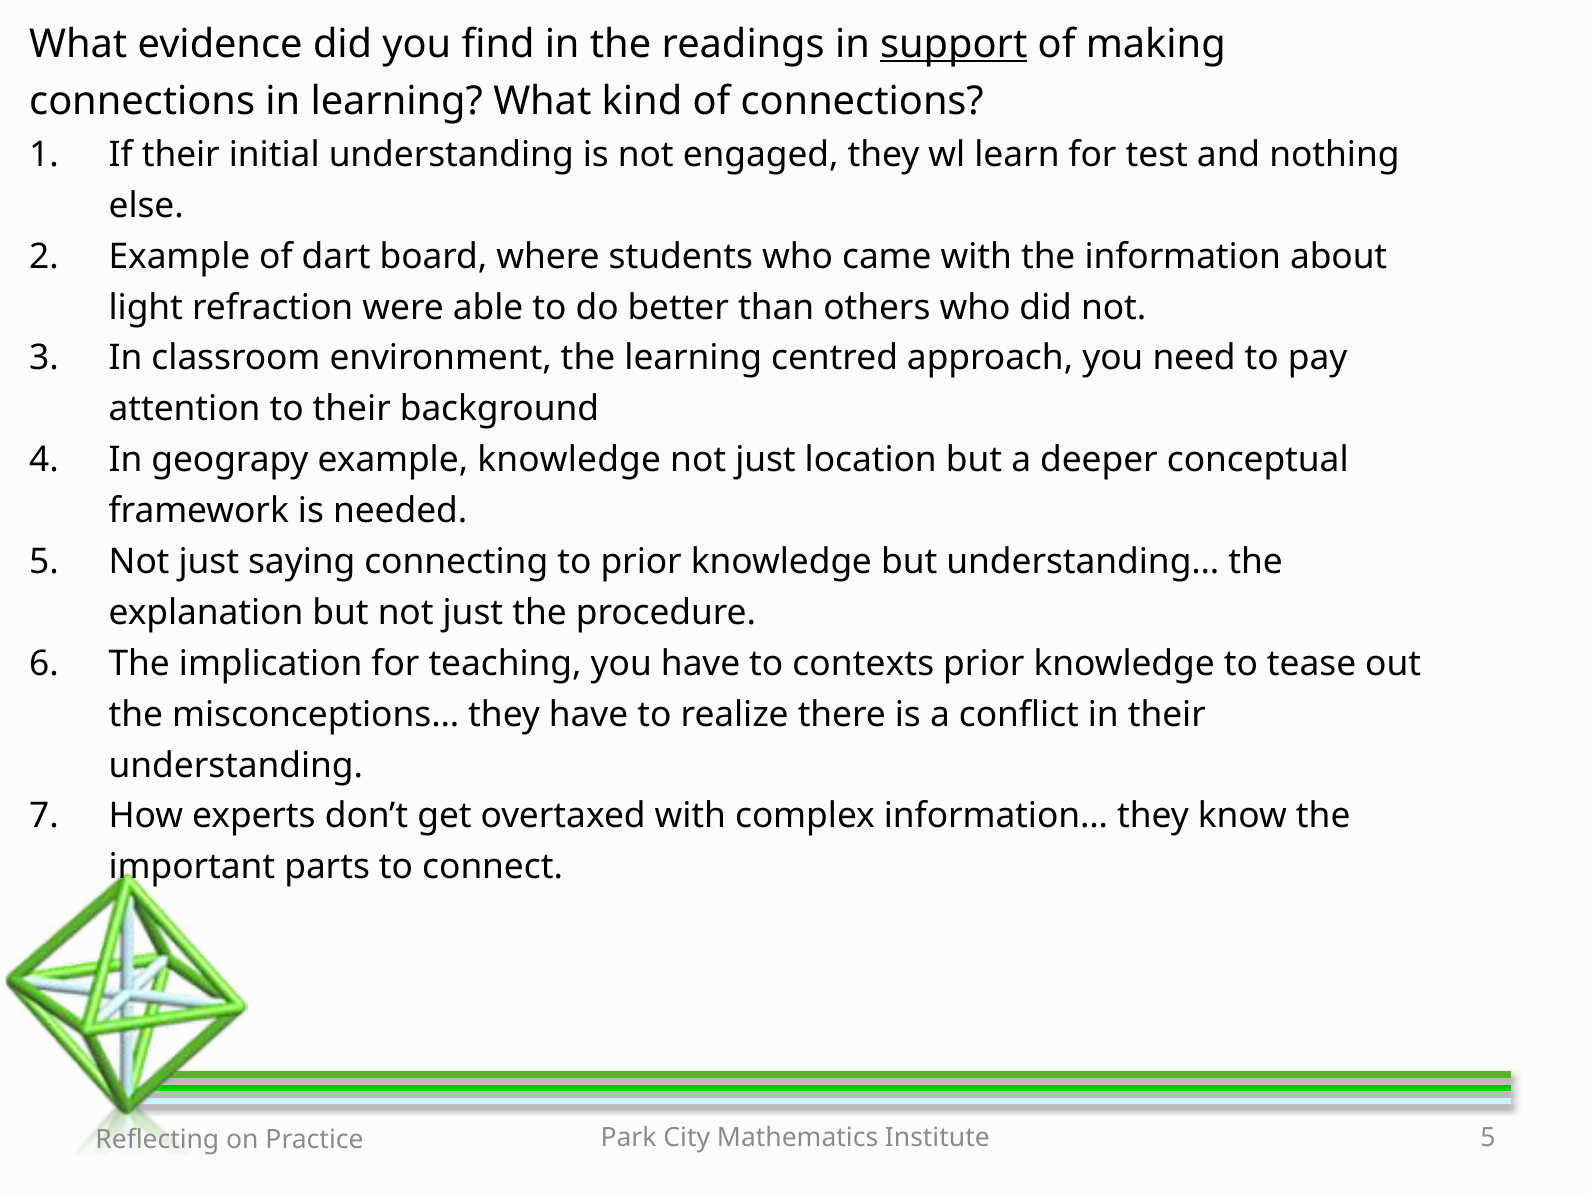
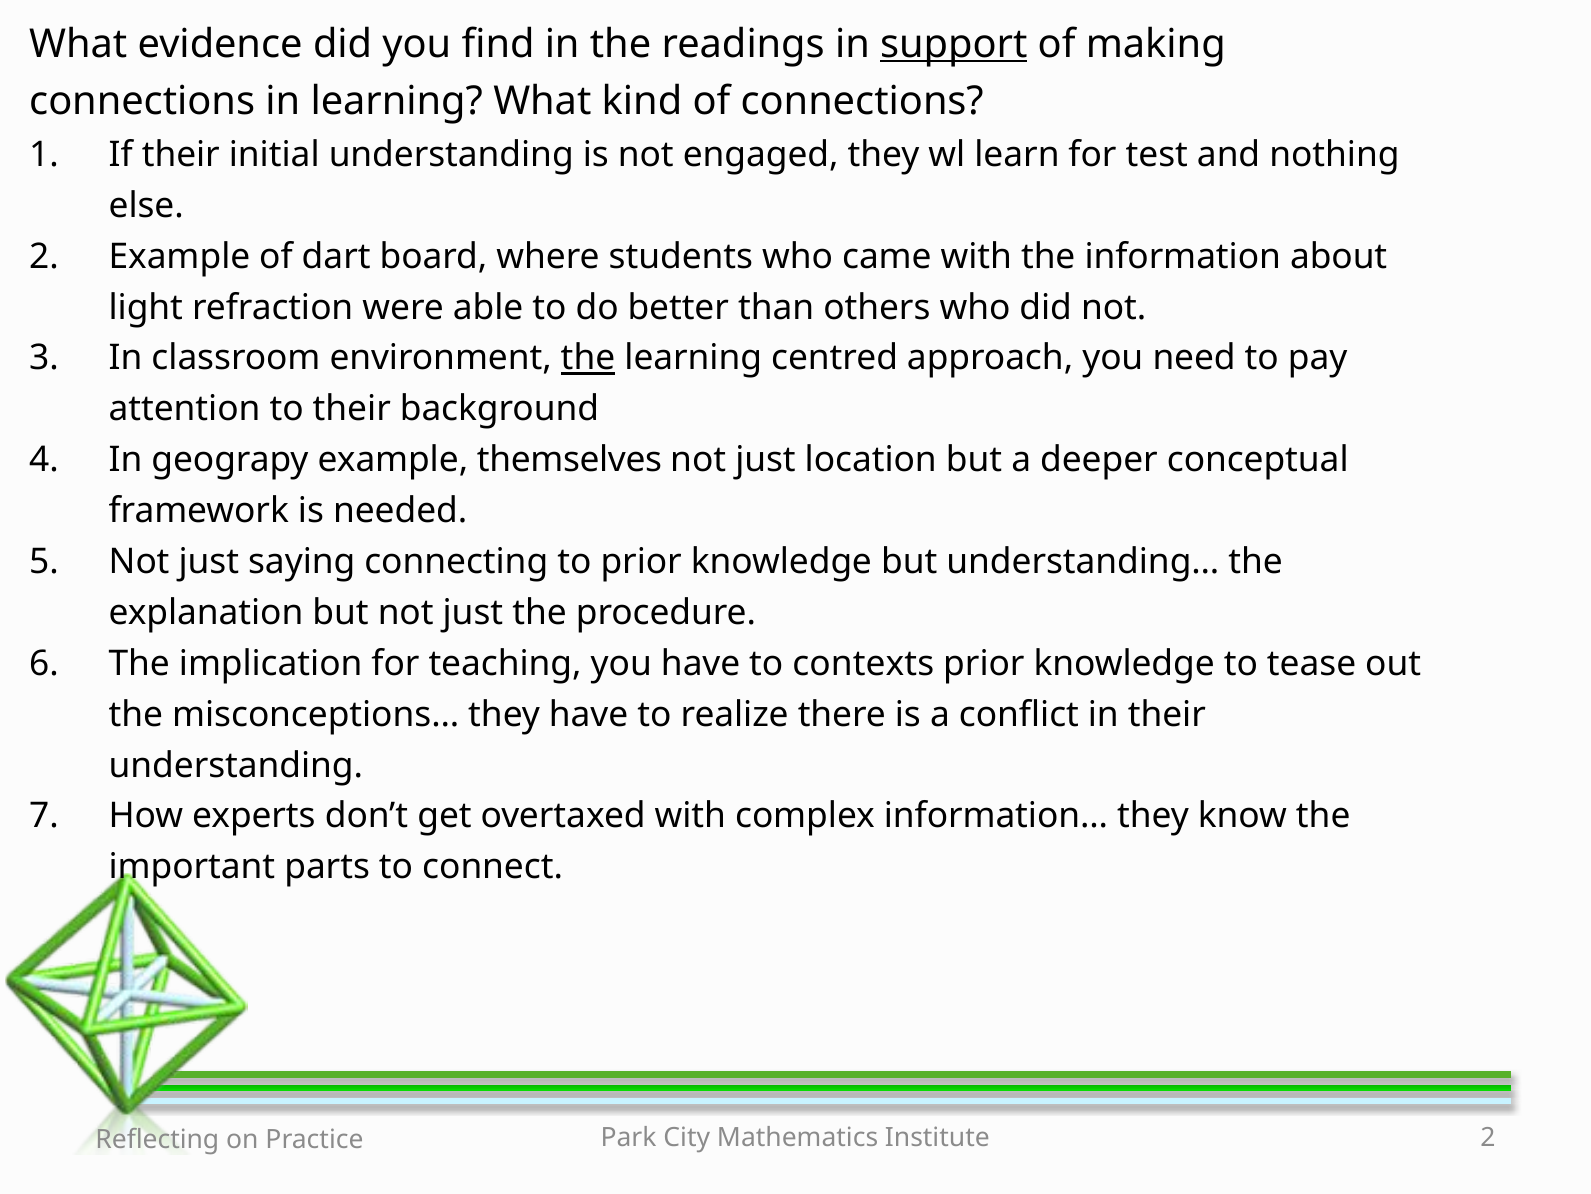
the underline: none -> present (588, 358)
example knowledge: knowledge -> themselves (569, 460)
Institute 5: 5 -> 2 (1488, 1137)
